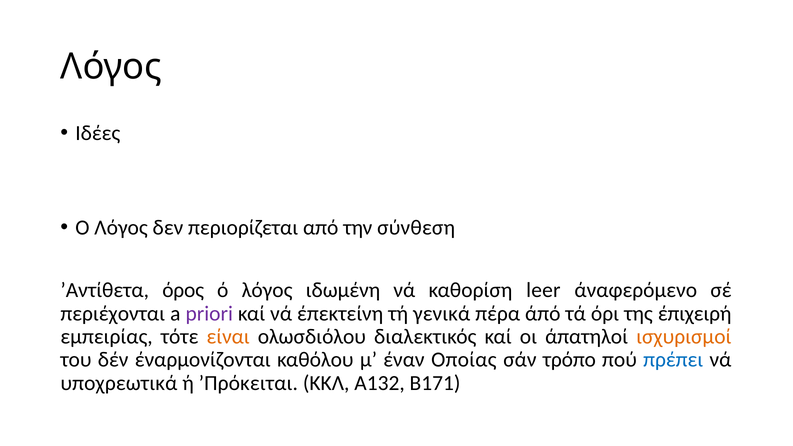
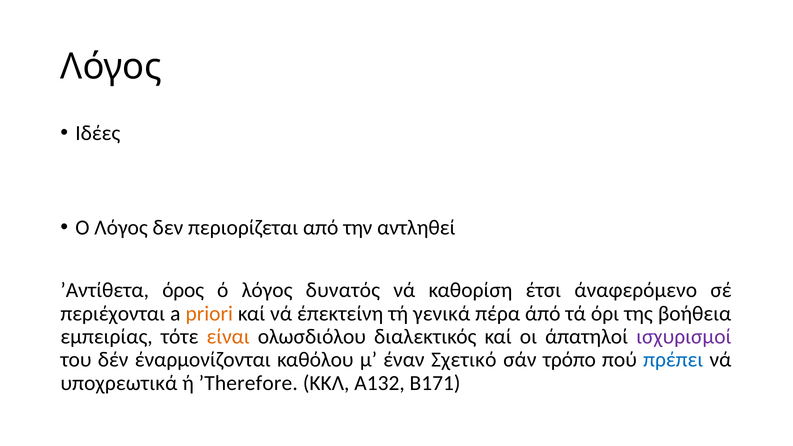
σύνθεση: σύνθεση -> αντληθεί (416, 228)
ιδωμένη: ιδωμένη -> δυνατός (343, 290)
leer: leer -> έτσι (543, 290)
priori colour: purple -> orange (209, 314)
έπιχειρή: έπιχειρή -> βοήθεια (695, 314)
ισχυρισμοί colour: orange -> purple (684, 337)
Οποίας: Οποίας -> Σχετικό (464, 360)
’Πρόκειται: ’Πρόκειται -> ’Therefore (248, 383)
